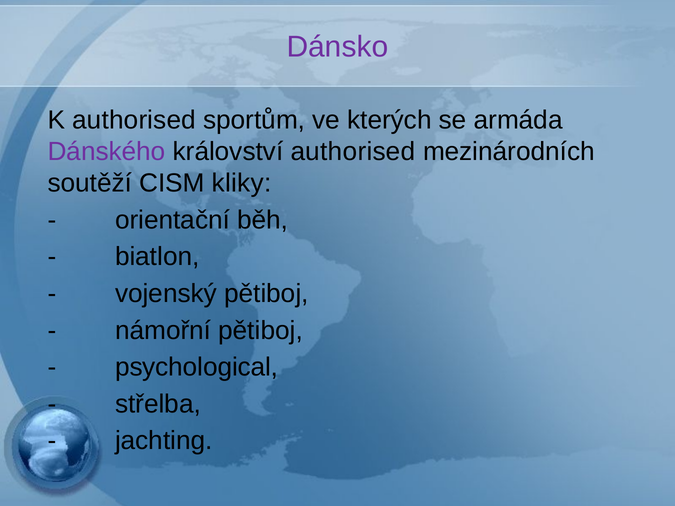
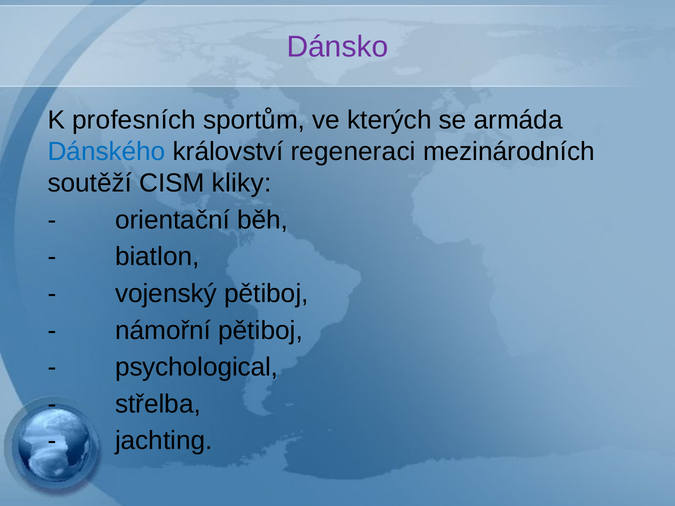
K authorised: authorised -> profesních (134, 120)
Dánského colour: purple -> blue (107, 152)
království authorised: authorised -> regeneraci (353, 152)
